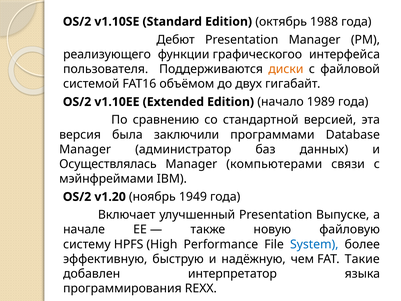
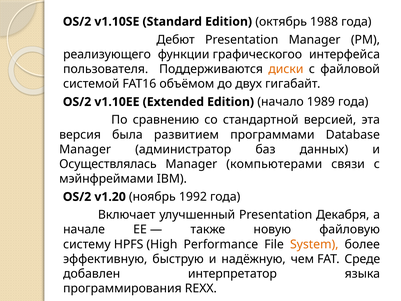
заключили: заключили -> развитием (186, 135)
1949: 1949 -> 1992 (193, 197)
Выпуске: Выпуске -> Декабря (343, 215)
System colour: blue -> orange (314, 244)
Такие: Такие -> Среде (362, 259)
